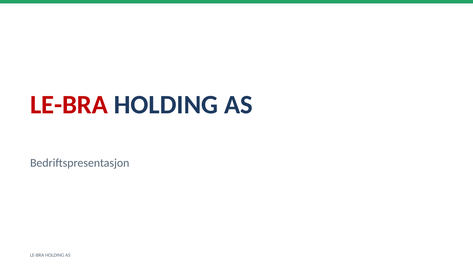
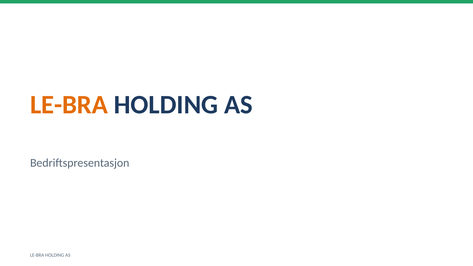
LE-BRA colour: red -> orange (69, 105)
